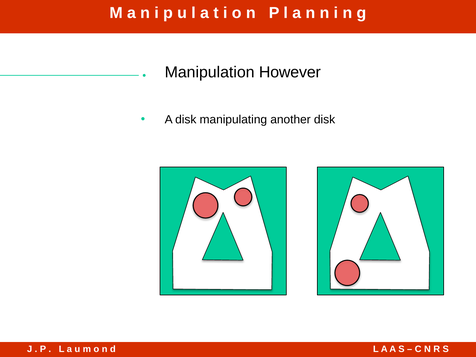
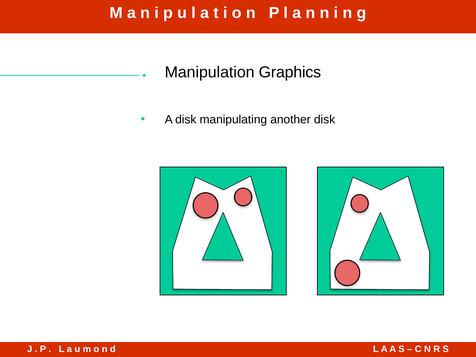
However: However -> Graphics (290, 72)
